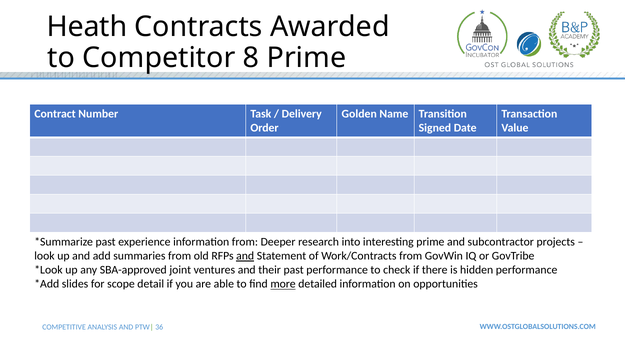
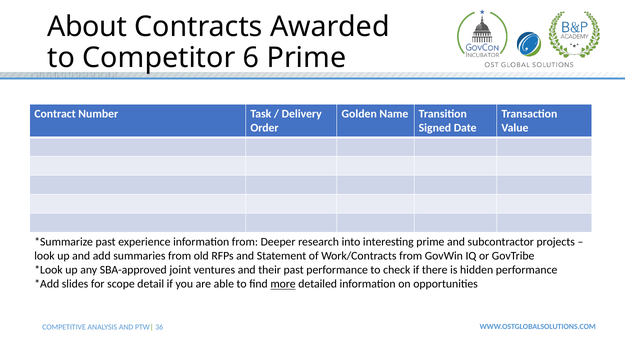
Heath: Heath -> About (87, 27)
8: 8 -> 6 (251, 58)
and underline: present -> none (245, 256)
